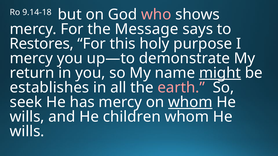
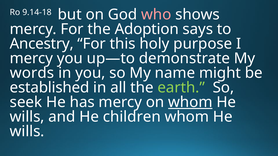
Message: Message -> Adoption (147, 29)
Restores: Restores -> Ancestry (42, 44)
return: return -> words (32, 73)
might underline: present -> none (220, 73)
establishes: establishes -> established (50, 88)
earth colour: pink -> light green (181, 88)
